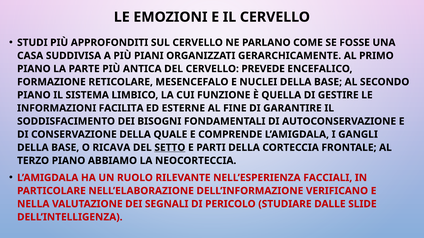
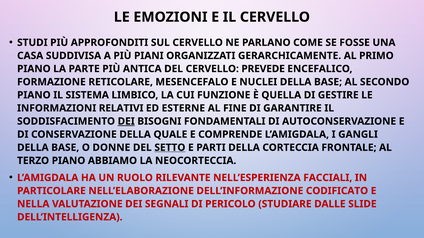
FACILITA: FACILITA -> RELATIVI (121, 108)
DEI underline: none -> present (126, 122)
RICAVA: RICAVA -> DONNE (111, 148)
VERIFICANO: VERIFICANO -> CODIFICATO (337, 191)
